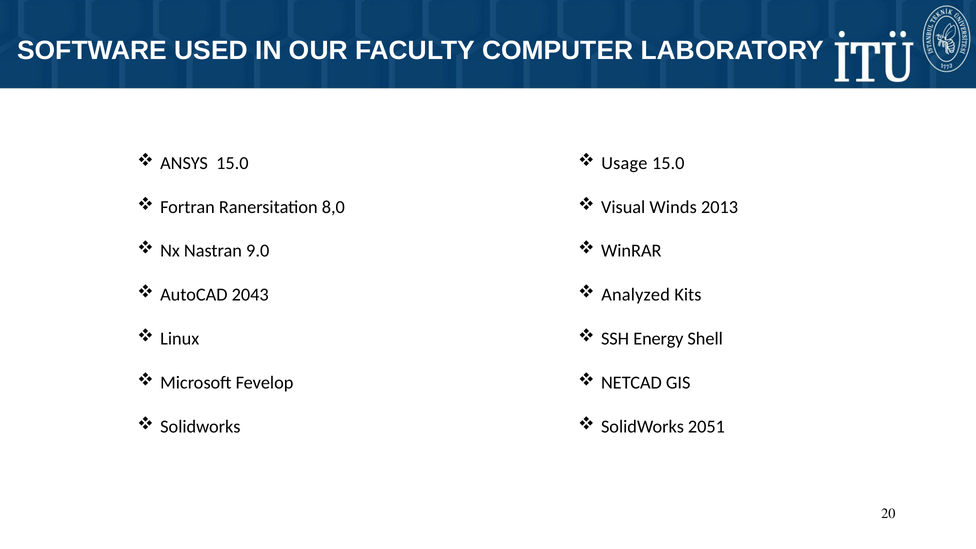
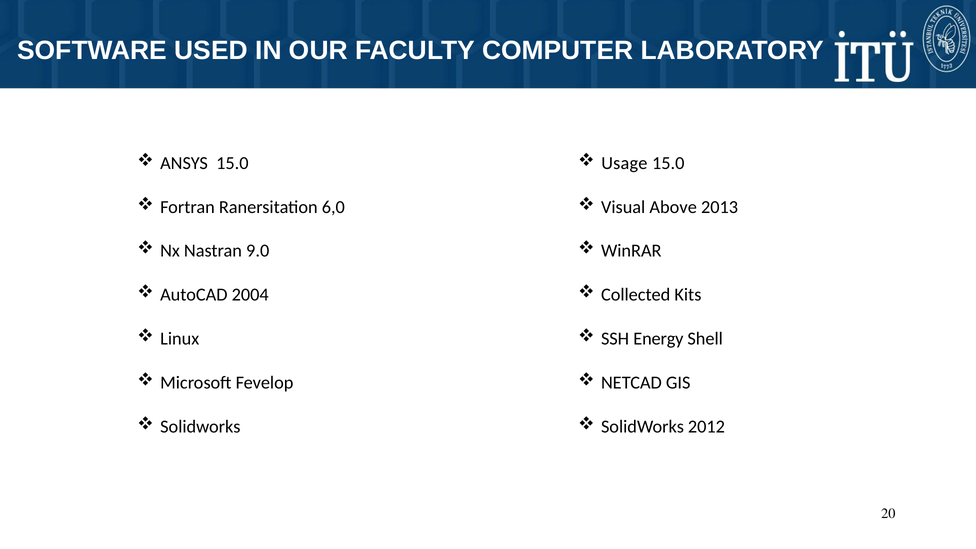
8,0: 8,0 -> 6,0 (333, 207)
Winds: Winds -> Above (673, 207)
2043: 2043 -> 2004 (250, 295)
Analyzed: Analyzed -> Collected (636, 295)
2051: 2051 -> 2012 (706, 427)
